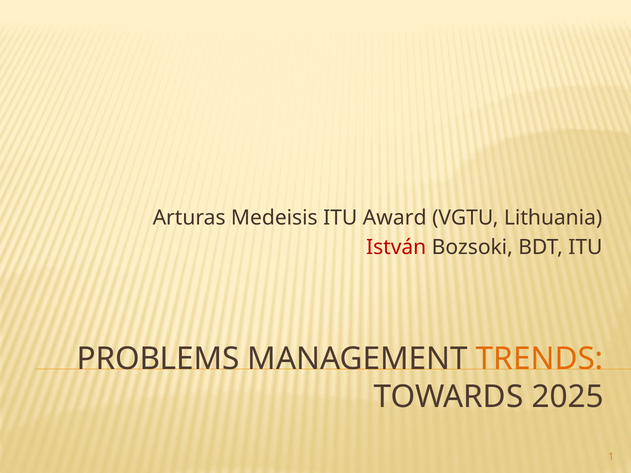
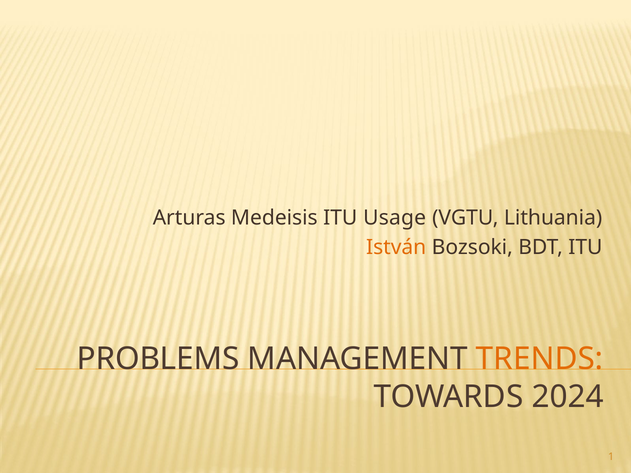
Award: Award -> Usage (395, 218)
István colour: red -> orange (396, 247)
2025: 2025 -> 2024 (568, 397)
